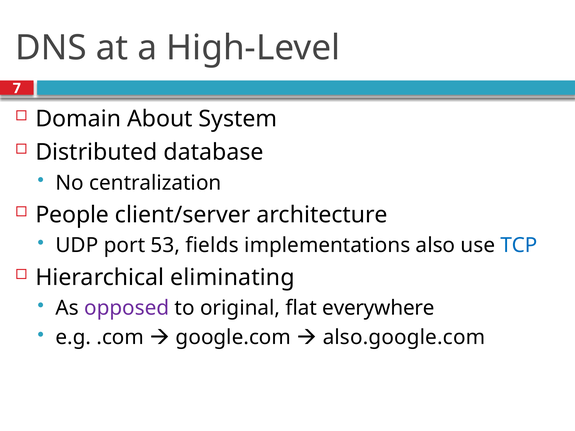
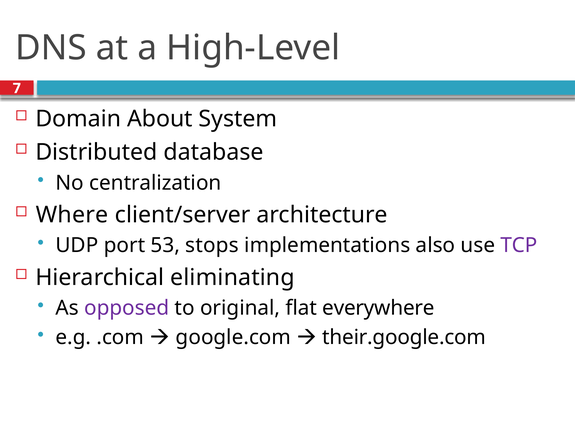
People: People -> Where (72, 215)
fields: fields -> stops (212, 246)
TCP colour: blue -> purple (519, 246)
also.google.com: also.google.com -> their.google.com (404, 338)
